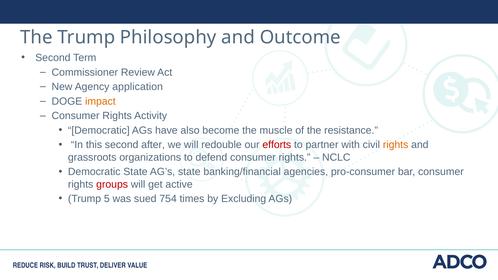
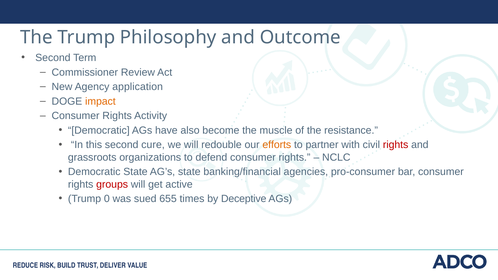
after: after -> cure (153, 145)
efforts colour: red -> orange (277, 145)
rights colour: orange -> red (396, 145)
5: 5 -> 0 (107, 199)
754: 754 -> 655 (168, 199)
Excluding: Excluding -> Deceptive (244, 199)
